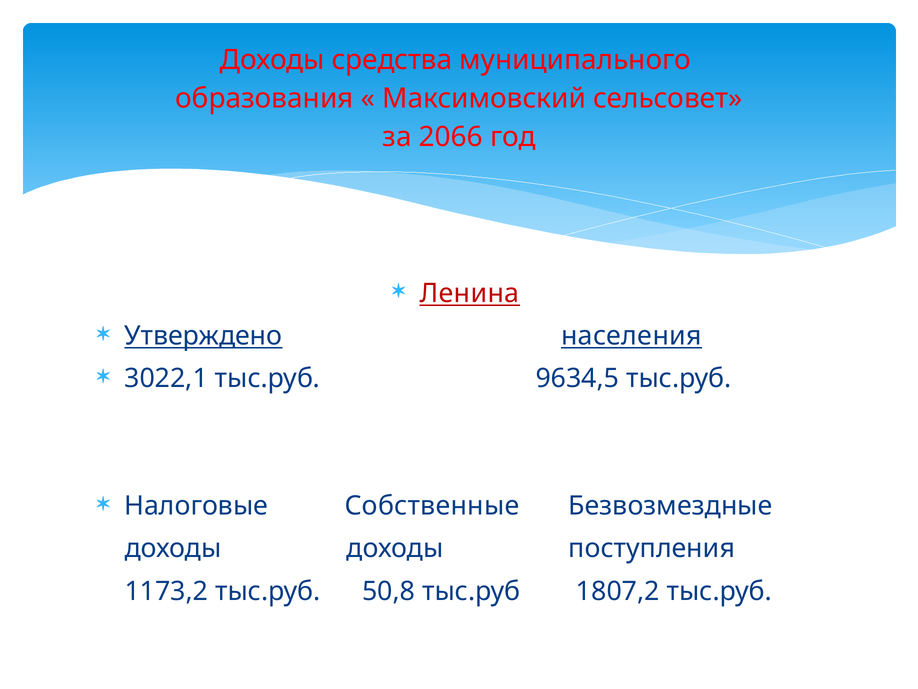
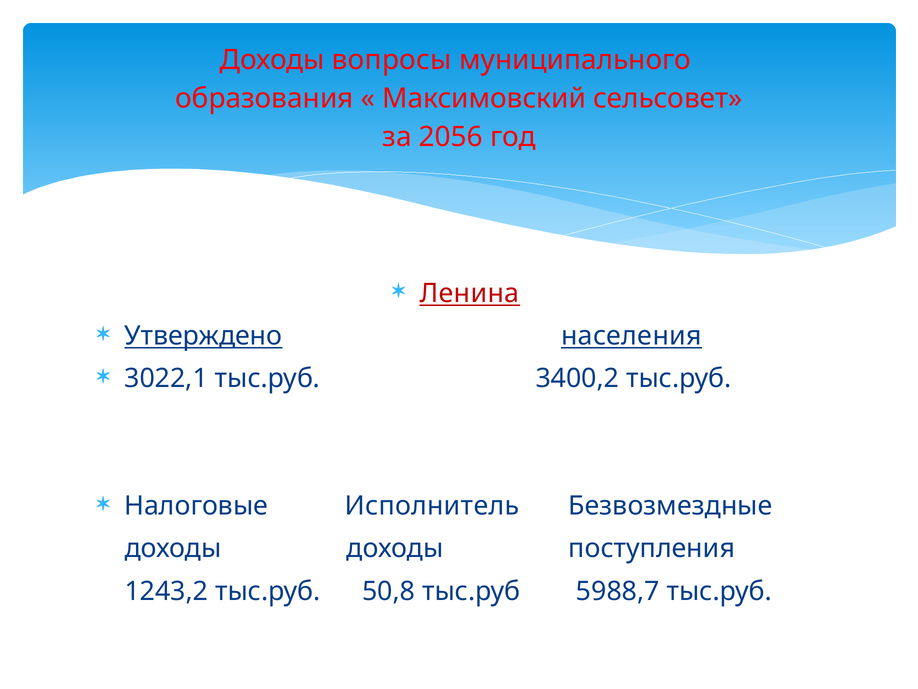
средства: средства -> вопросы (392, 60)
2066: 2066 -> 2056 (451, 137)
9634,5: 9634,5 -> 3400,2 (577, 378)
Собственные: Собственные -> Исполнитель (432, 506)
1173,2: 1173,2 -> 1243,2 (166, 591)
1807,2: 1807,2 -> 5988,7 (618, 591)
